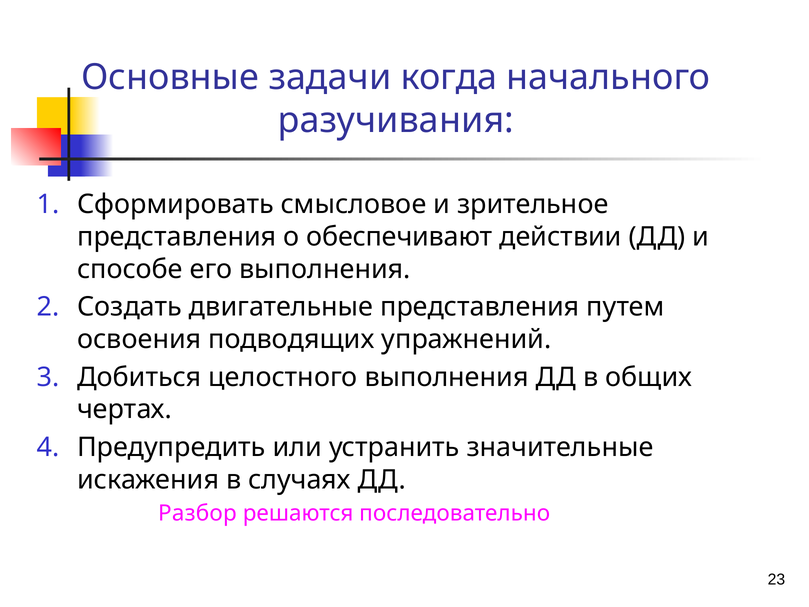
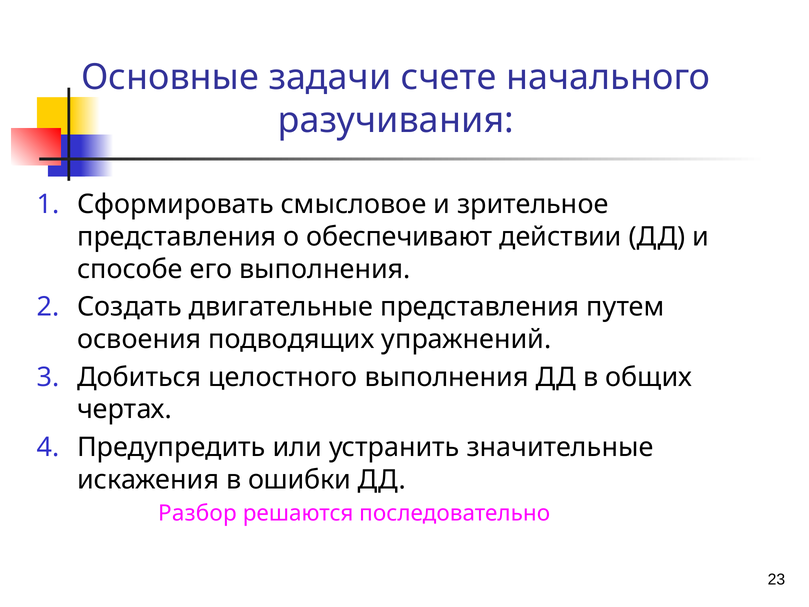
когда: когда -> счете (449, 77)
случаях: случаях -> ошибки (300, 479)
